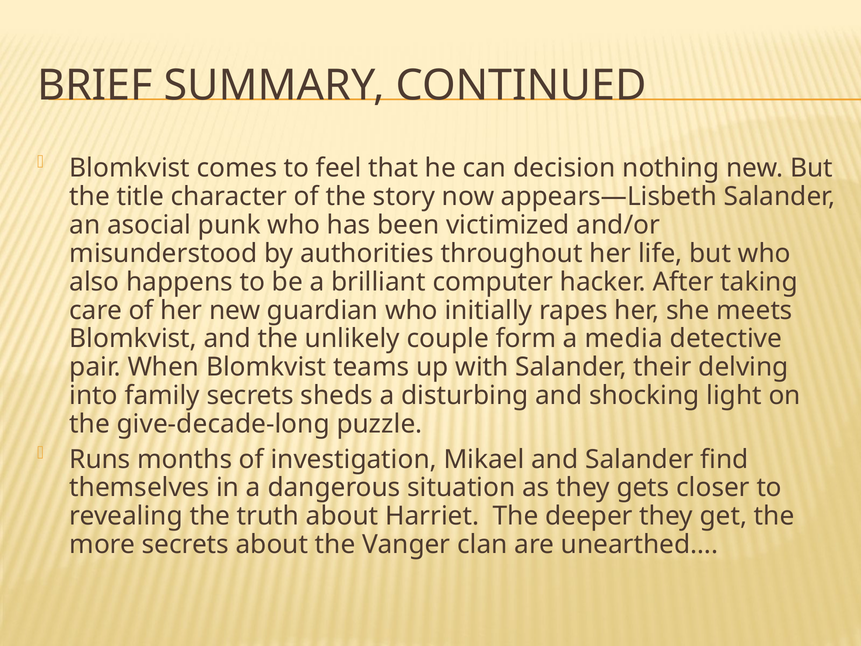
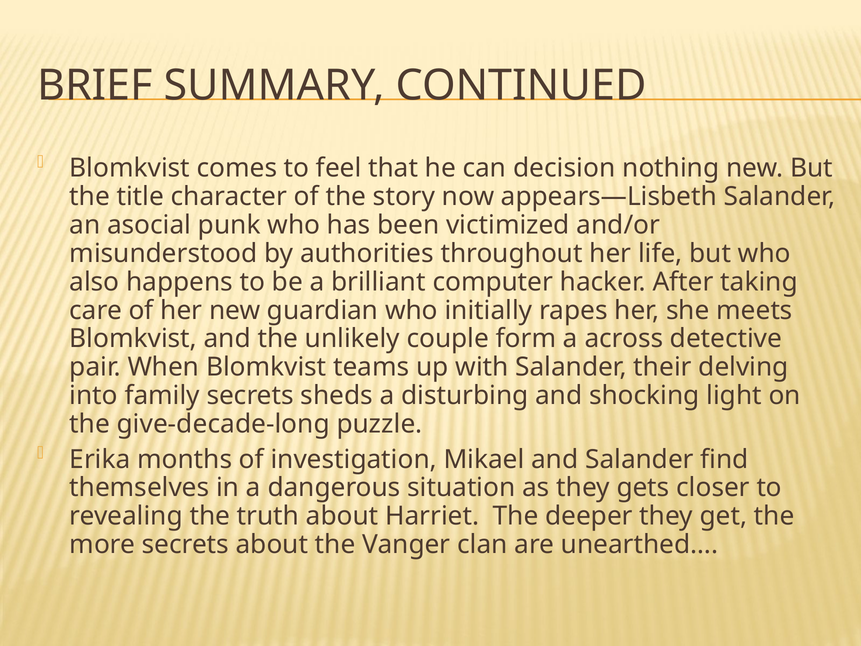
media: media -> across (624, 339)
Runs: Runs -> Erika (100, 459)
